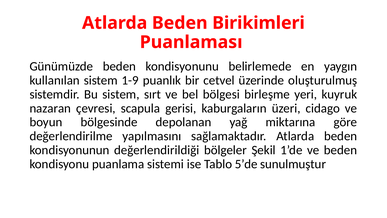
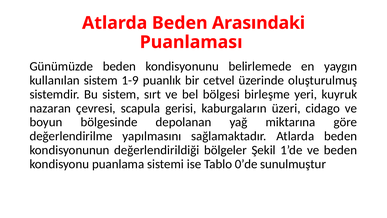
Birikimleri: Birikimleri -> Arasındaki (259, 23)
5’de: 5’de -> 0’de (246, 164)
